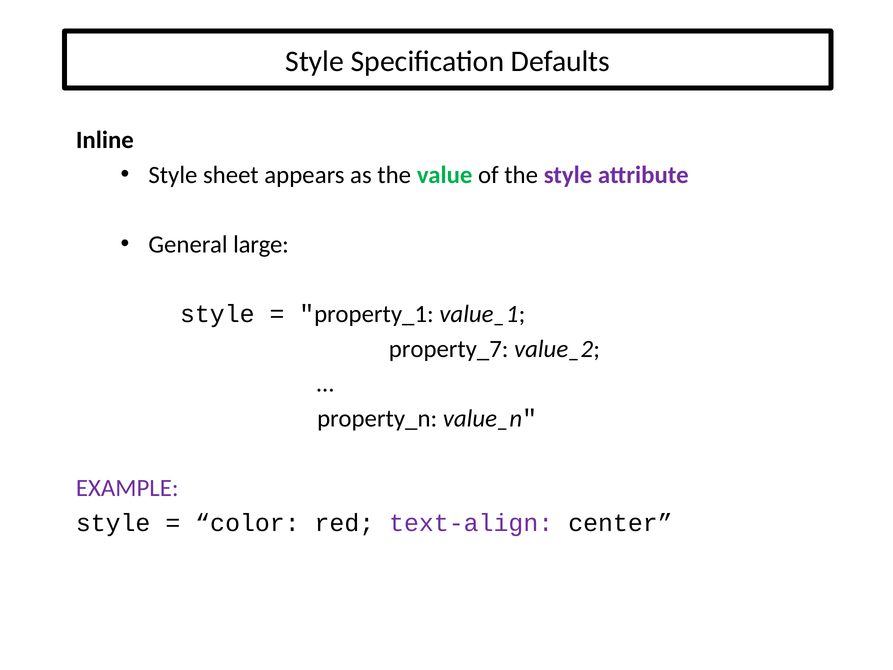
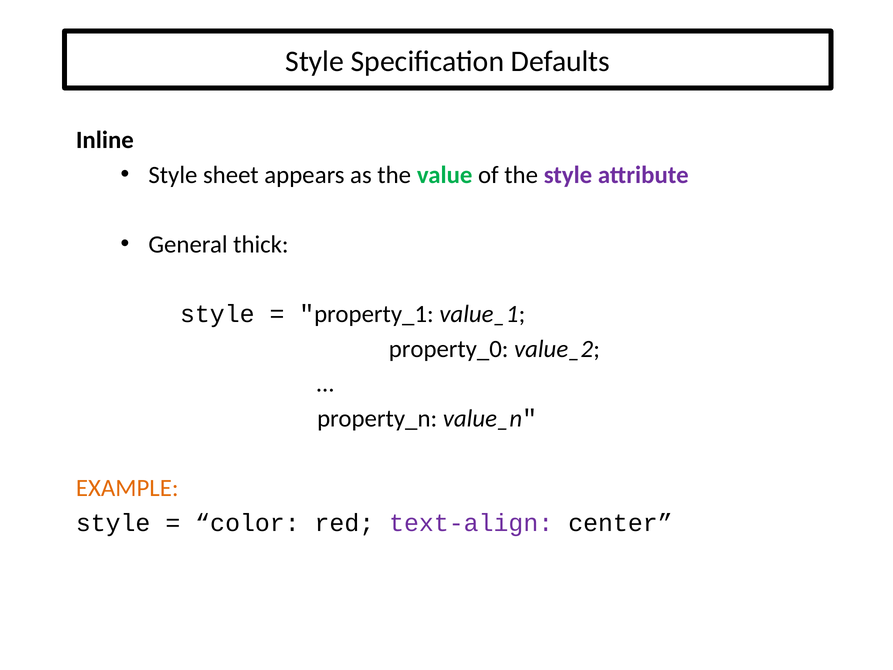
large: large -> thick (261, 245)
property_7: property_7 -> property_0 (449, 349)
EXAMPLE colour: purple -> orange (127, 488)
